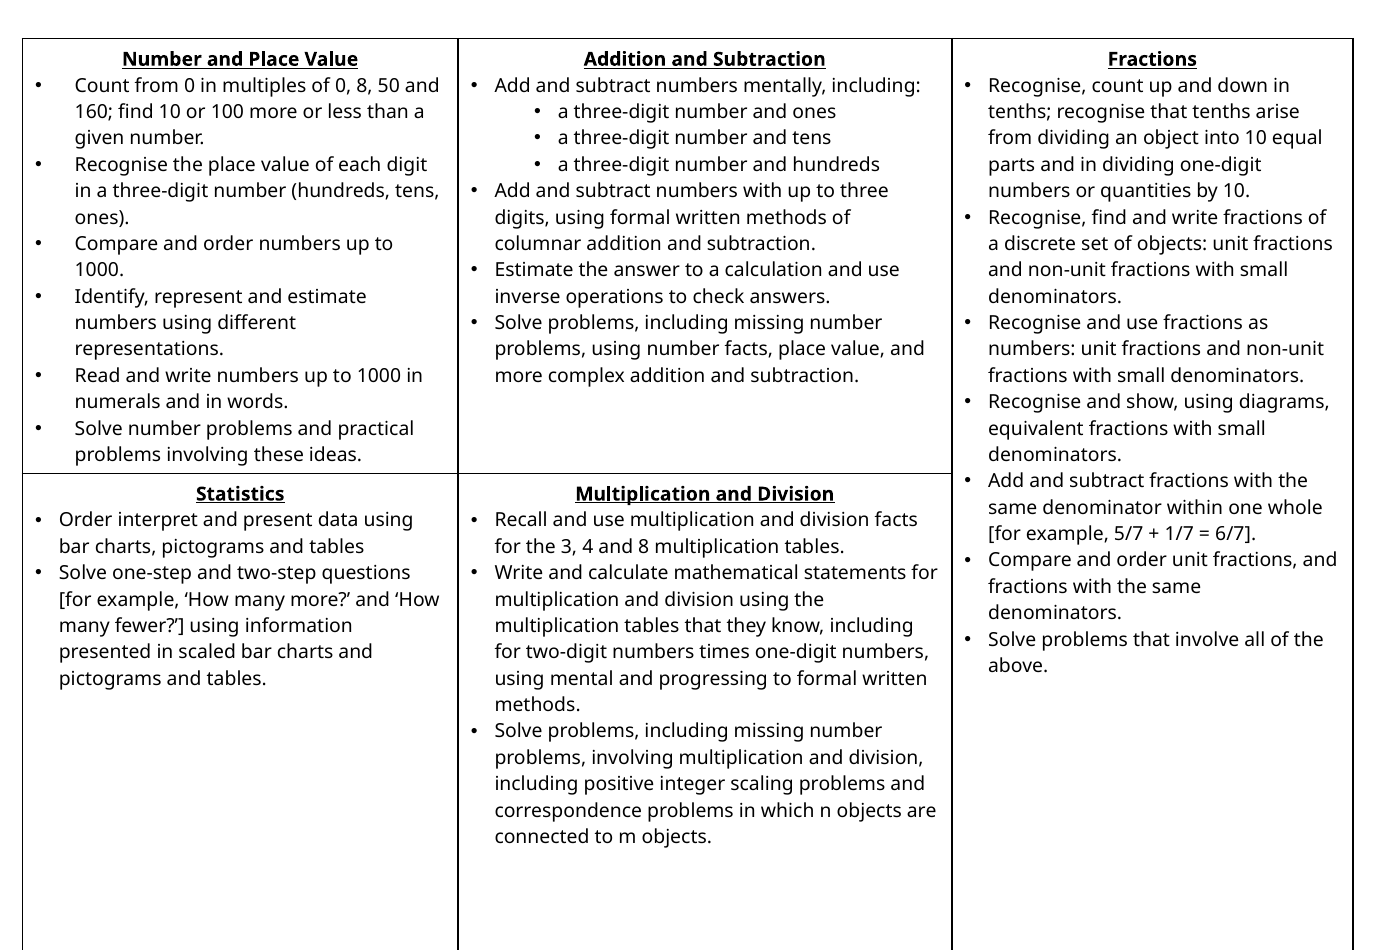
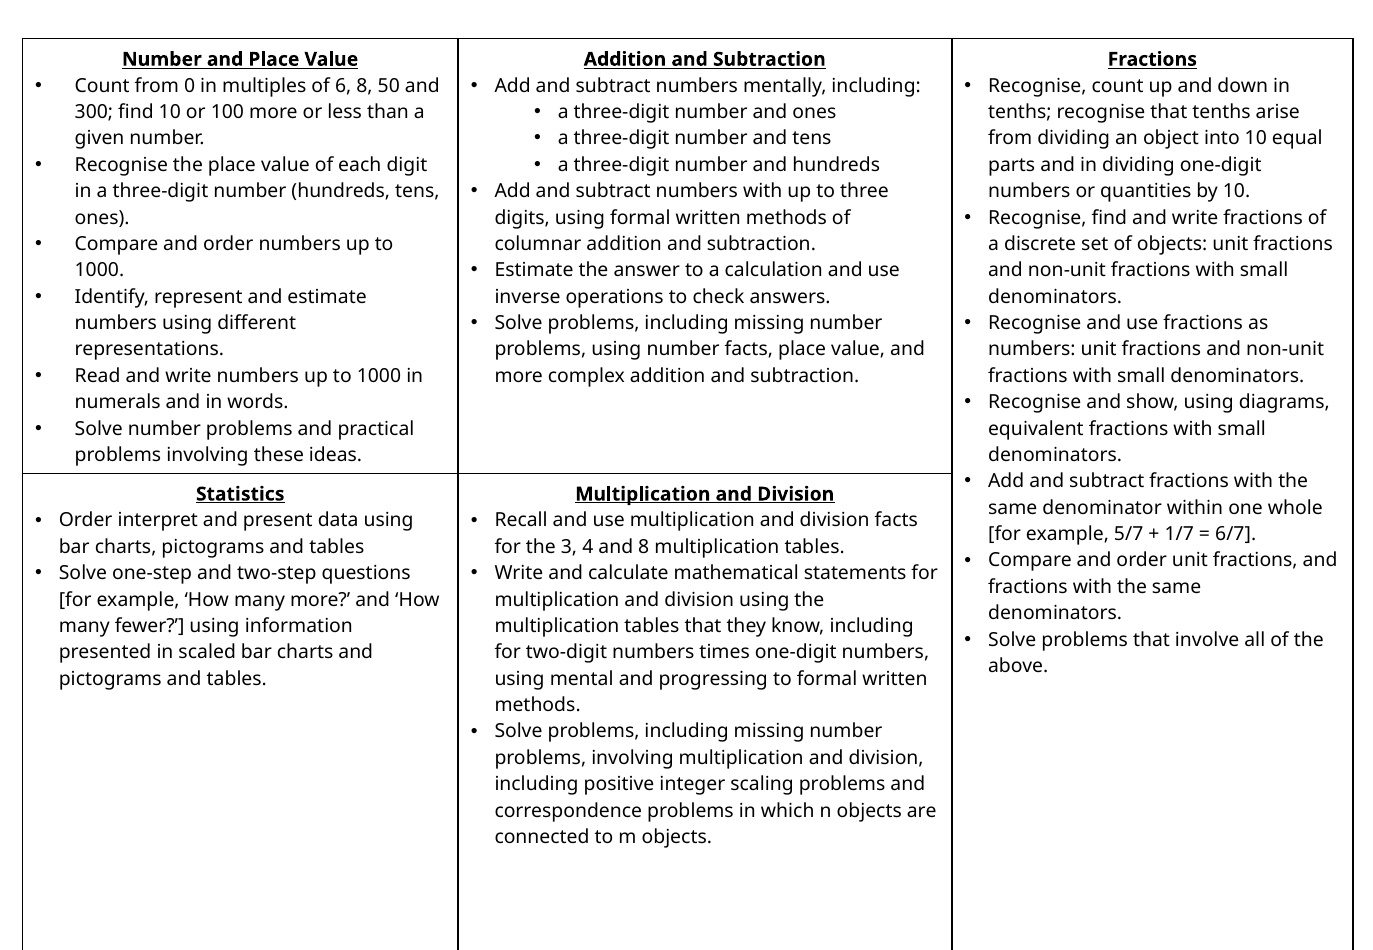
of 0: 0 -> 6 (343, 86)
160: 160 -> 300 (94, 112)
